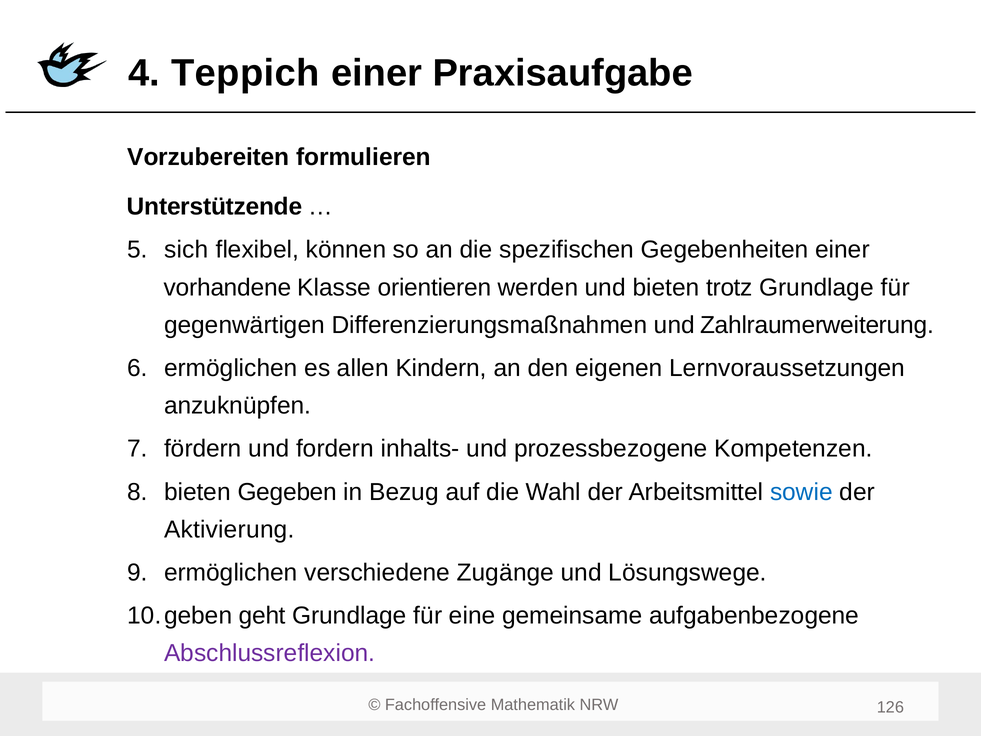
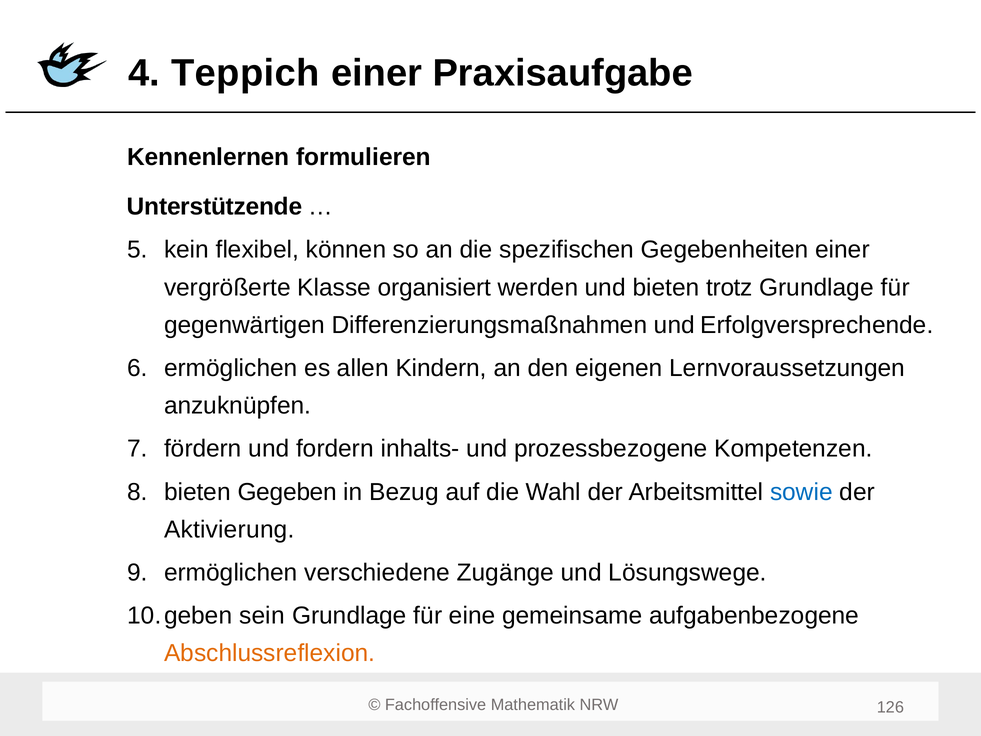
Vorzubereiten: Vorzubereiten -> Kennenlernen (208, 157)
sich: sich -> kein (187, 250)
vorhandene: vorhandene -> vergrößerte (227, 287)
orientieren: orientieren -> organisiert (434, 287)
Zahlraumerweiterung: Zahlraumerweiterung -> Erfolgversprechende (817, 325)
geht: geht -> sein (262, 616)
Abschlussreflexion colour: purple -> orange (270, 653)
